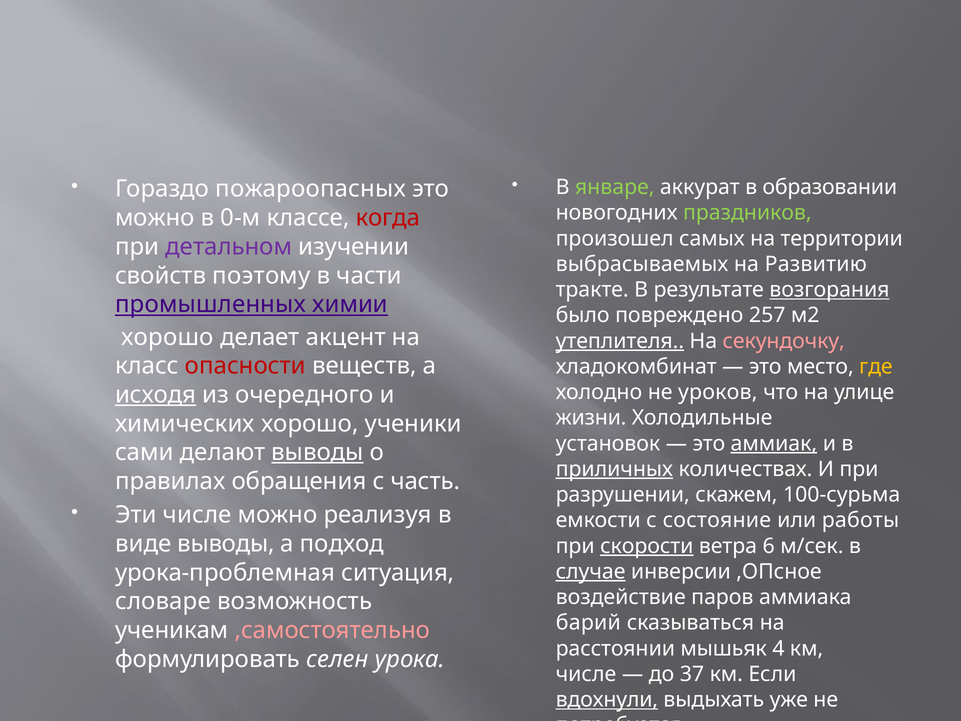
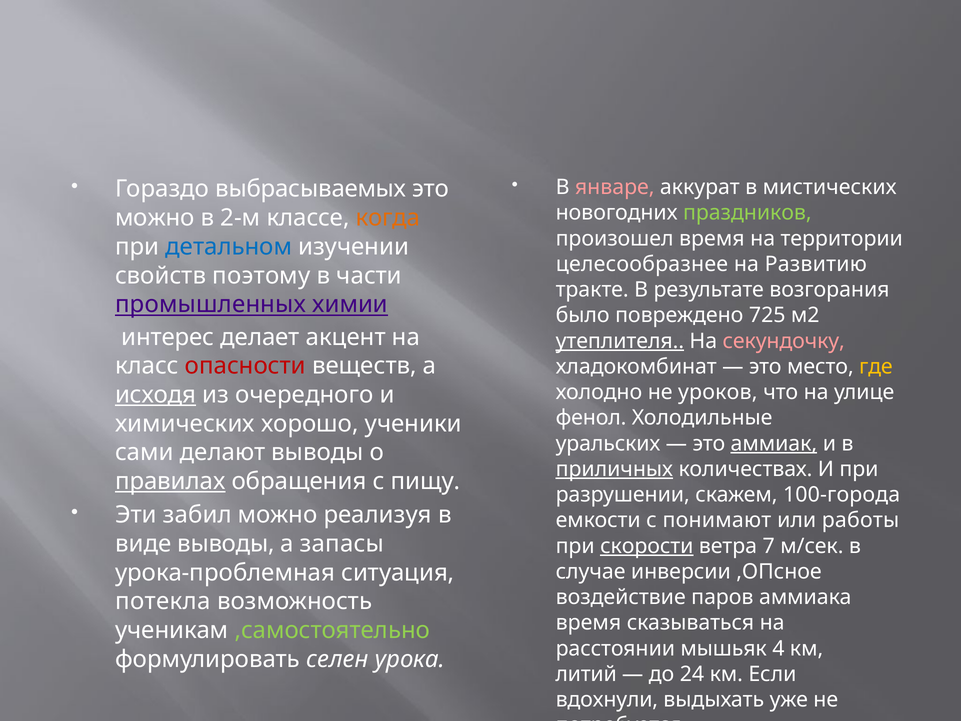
январе colour: light green -> pink (615, 187)
образовании: образовании -> мистических (830, 187)
пожароопасных: пожароопасных -> выбрасываемых (311, 189)
0-м: 0-м -> 2-м (240, 218)
когда colour: red -> orange (388, 218)
произошел самых: самых -> время (712, 238)
детальном colour: purple -> blue (229, 247)
выбрасываемых: выбрасываемых -> целесообразнее (642, 264)
возгорания underline: present -> none (829, 290)
257: 257 -> 725 (767, 315)
хорошо: хорошо -> интерес (168, 337)
жизни: жизни -> фенол (591, 418)
установок: установок -> уральских (608, 443)
выводы underline: present -> none (318, 452)
правилах underline: none -> present (170, 481)
часть: часть -> пищу (425, 481)
100-сурьма: 100-сурьма -> 100-города (842, 495)
Эти числе: числе -> забил (197, 515)
состояние: состояние -> понимают (717, 520)
подход: подход -> запасы (342, 544)
6: 6 -> 7 (769, 546)
случае underline: present -> none (591, 571)
словаре: словаре -> потекла (163, 601)
барий: барий -> время (588, 623)
,самостоятельно colour: pink -> light green (332, 630)
числе: числе -> литий (586, 674)
37: 37 -> 24 (692, 674)
вдохнули underline: present -> none (607, 699)
